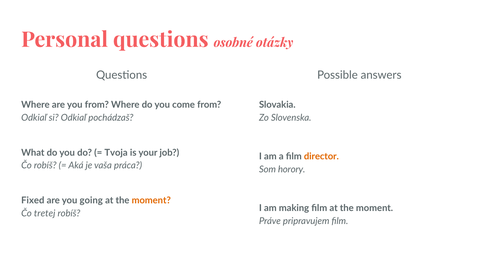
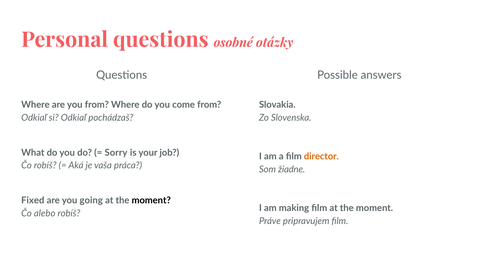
Tvoja: Tvoja -> Sorry (116, 152)
horory: horory -> žiadne (292, 169)
moment colour: orange -> black (151, 200)
tretej: tretej -> alebo (45, 213)
